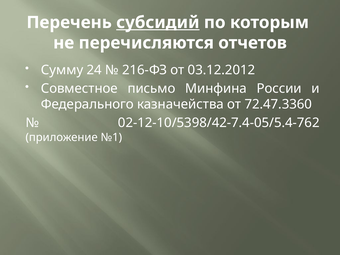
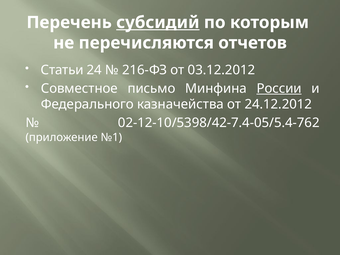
Сумму: Сумму -> Статьи (62, 70)
России underline: none -> present (279, 89)
72.47.3360: 72.47.3360 -> 24.12.2012 (278, 104)
